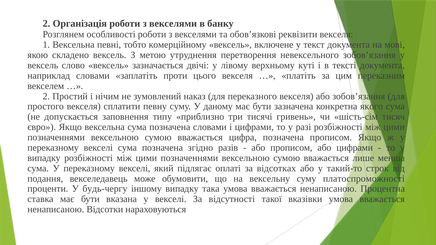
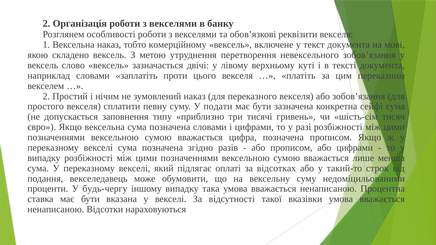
Вексельна певні: певні -> наказ (109, 45)
даному: даному -> подати (218, 107)
якого: якого -> сейфі (372, 107)
платоспроможності: платоспроможності -> недоміцильованими (364, 179)
